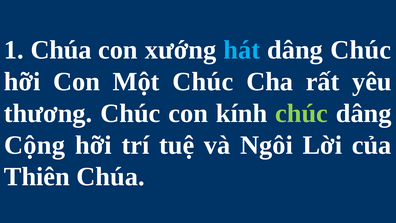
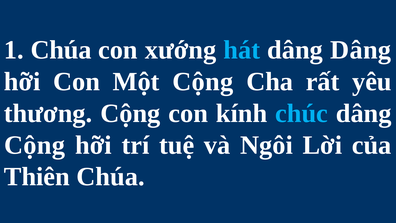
dâng Chúc: Chúc -> Dâng (361, 50)
Một Chúc: Chúc -> Cộng (203, 82)
thương Chúc: Chúc -> Cộng (130, 113)
chúc colour: light green -> light blue (302, 113)
